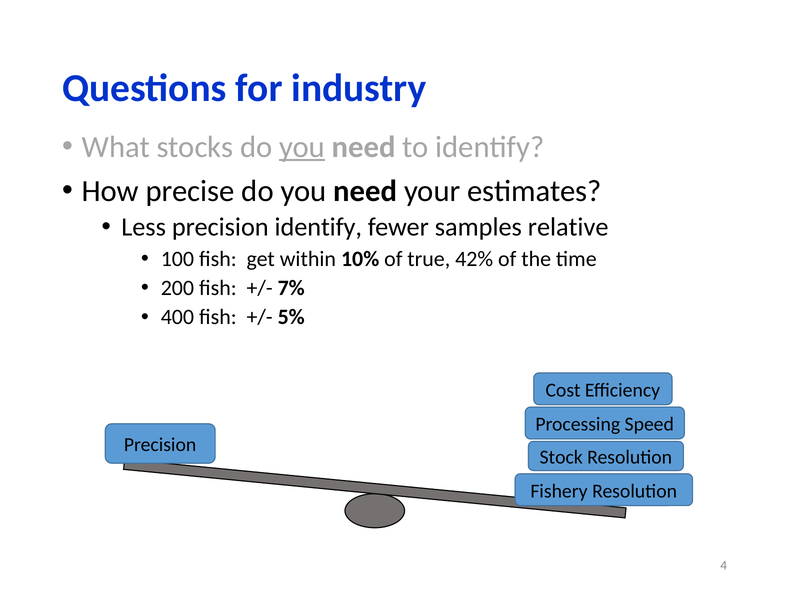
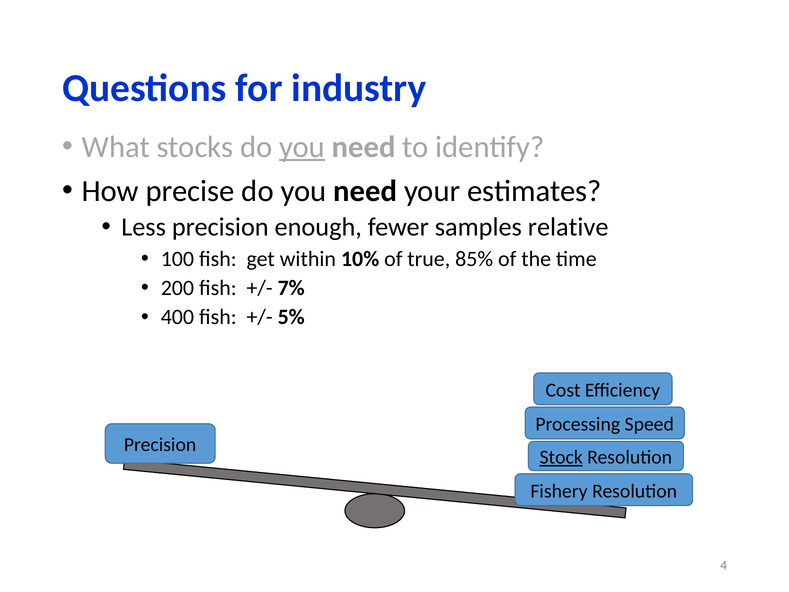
precision identify: identify -> enough (318, 227)
42%: 42% -> 85% (474, 259)
Stock underline: none -> present (561, 457)
